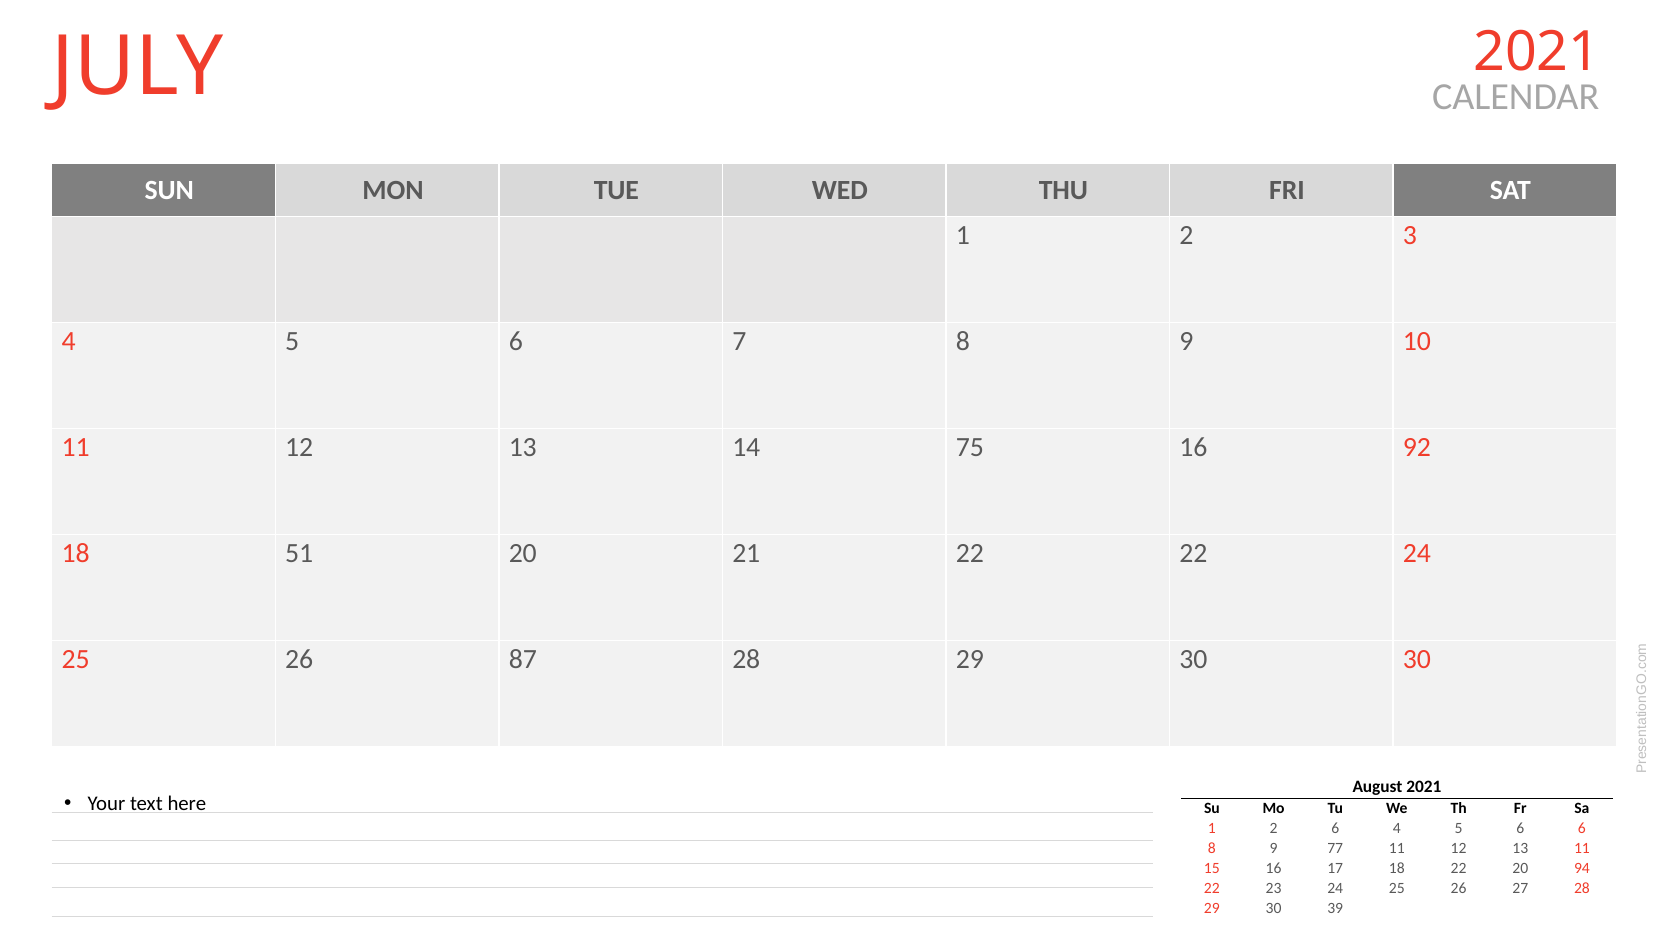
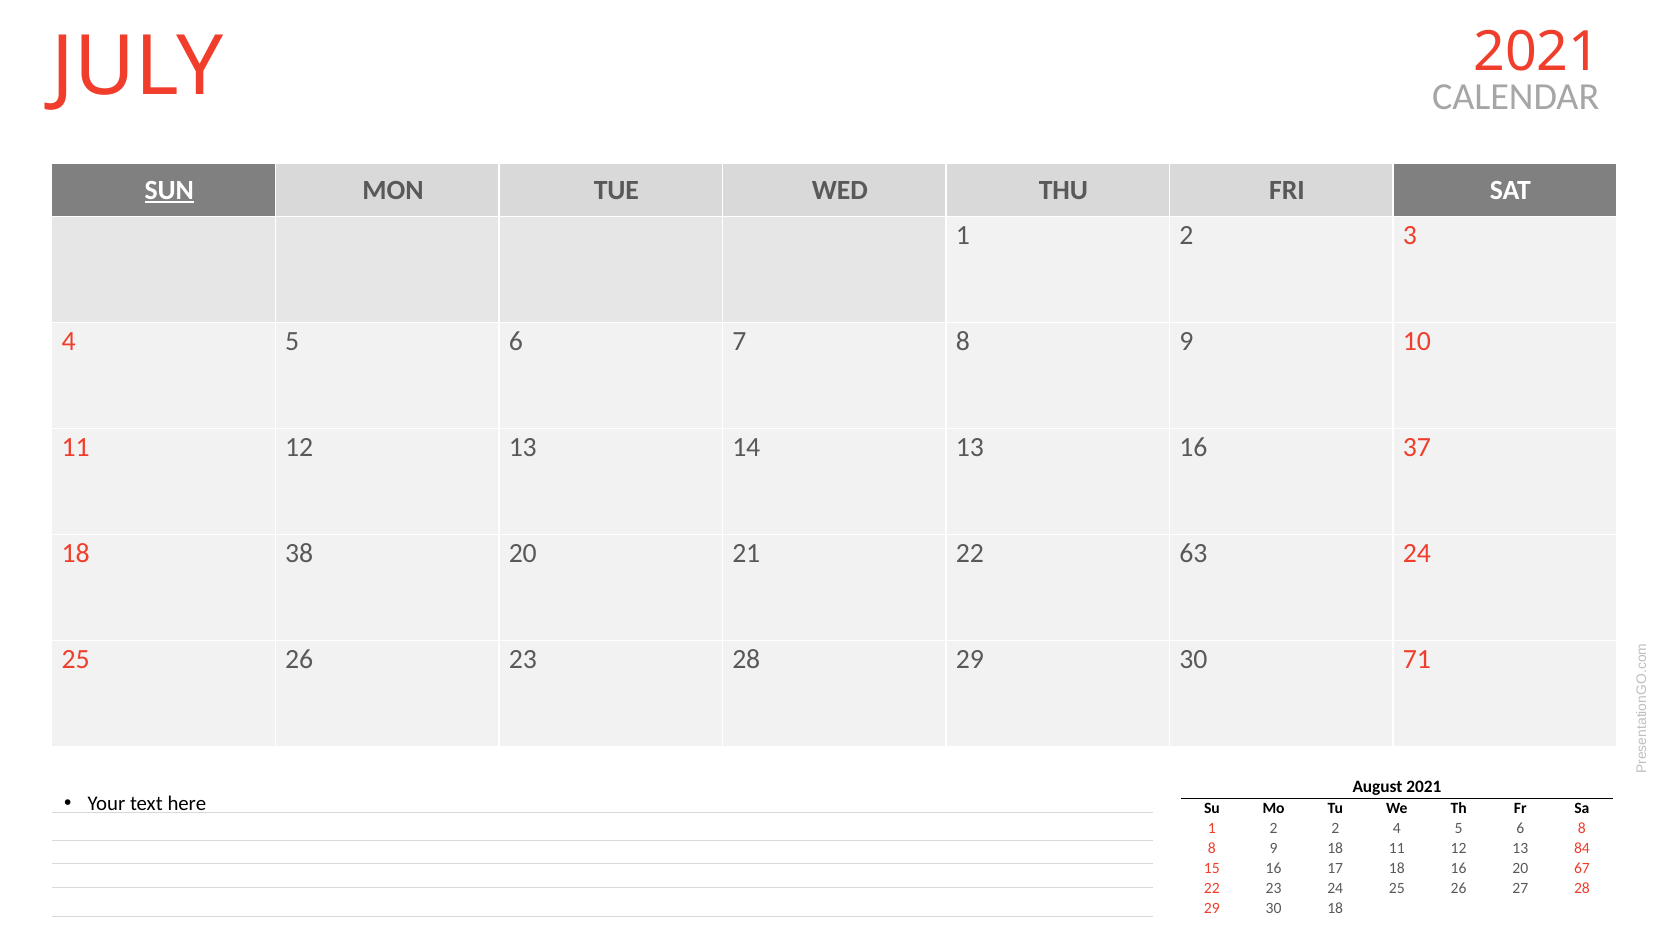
SUN underline: none -> present (169, 190)
14 75: 75 -> 13 (970, 447)
92: 92 -> 37 (1417, 447)
51: 51 -> 38 (299, 553)
22 22: 22 -> 63 (1193, 553)
26 87: 87 -> 23 (523, 659)
30 30: 30 -> 71 (1417, 659)
2 6: 6 -> 2 (1335, 828)
6 6: 6 -> 8 (1582, 828)
9 77: 77 -> 18 (1335, 848)
13 11: 11 -> 84 (1582, 848)
18 22: 22 -> 16 (1459, 868)
94: 94 -> 67 (1582, 868)
30 39: 39 -> 18 (1335, 908)
